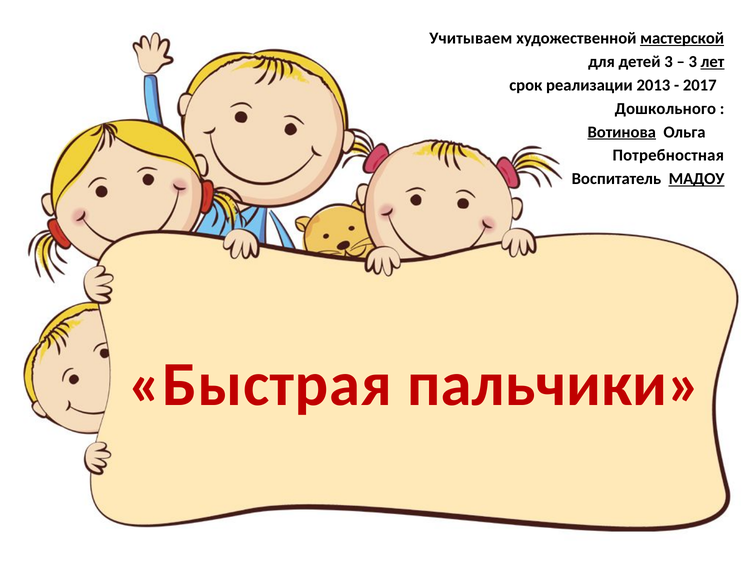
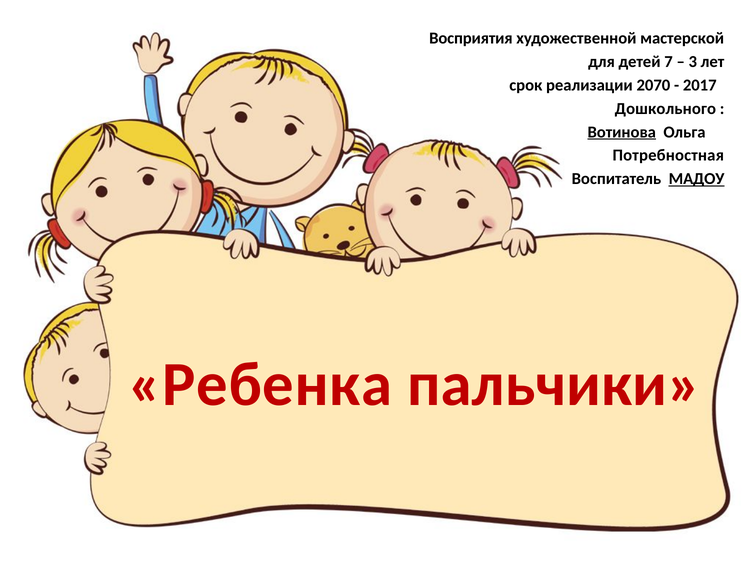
Учитываем: Учитываем -> Восприятия (471, 38)
мастерской underline: present -> none (682, 38)
детей 3: 3 -> 7 (669, 62)
лет underline: present -> none (713, 62)
2013: 2013 -> 2070 (653, 85)
Быстрая: Быстрая -> Ребенка (260, 385)
